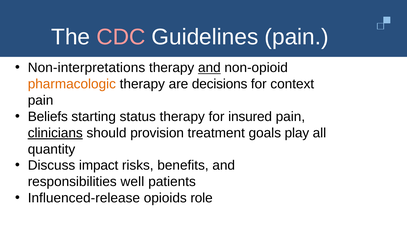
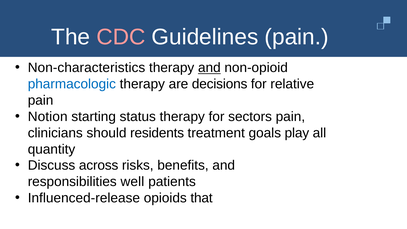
Non-interpretations: Non-interpretations -> Non-characteristics (87, 68)
pharmacologic colour: orange -> blue (72, 84)
context: context -> relative (292, 84)
Beliefs: Beliefs -> Notion (48, 117)
insured: insured -> sectors (250, 117)
clinicians underline: present -> none (55, 133)
provision: provision -> residents (157, 133)
impact: impact -> across (99, 165)
role: role -> that (202, 198)
